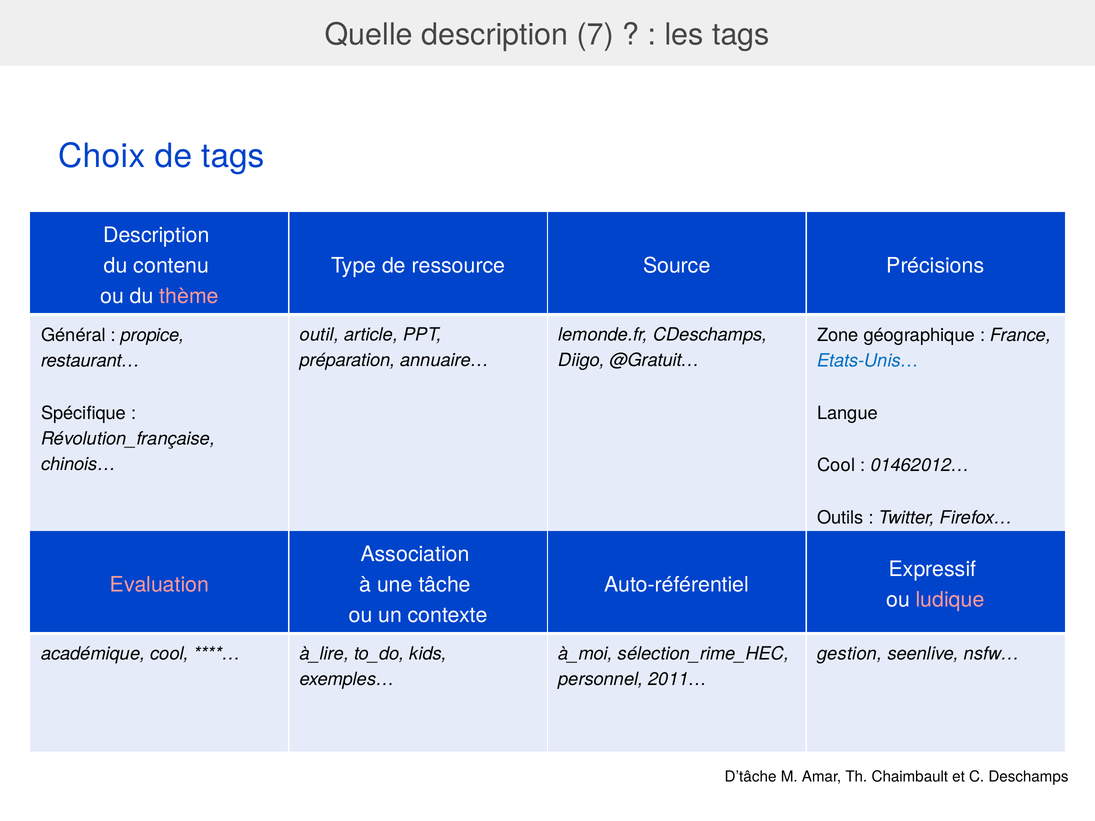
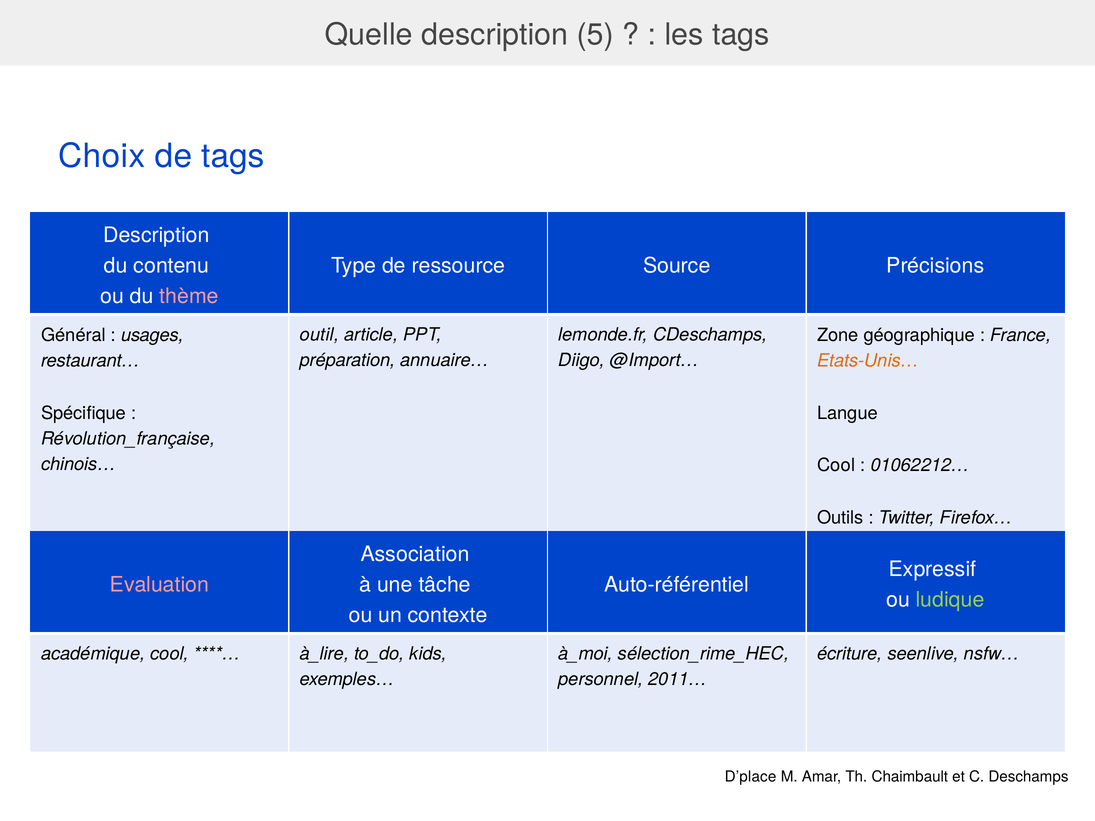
7: 7 -> 5 (595, 35)
propice: propice -> usages (153, 335)
@Gratuit…: @Gratuit… -> @Import… (654, 361)
Etats-Unis… colour: blue -> orange (868, 361)
01462012…: 01462012… -> 01062212… (920, 465)
ludique colour: pink -> light green (950, 600)
gestion: gestion -> écriture (850, 654)
D’tâche: D’tâche -> D’place (751, 777)
